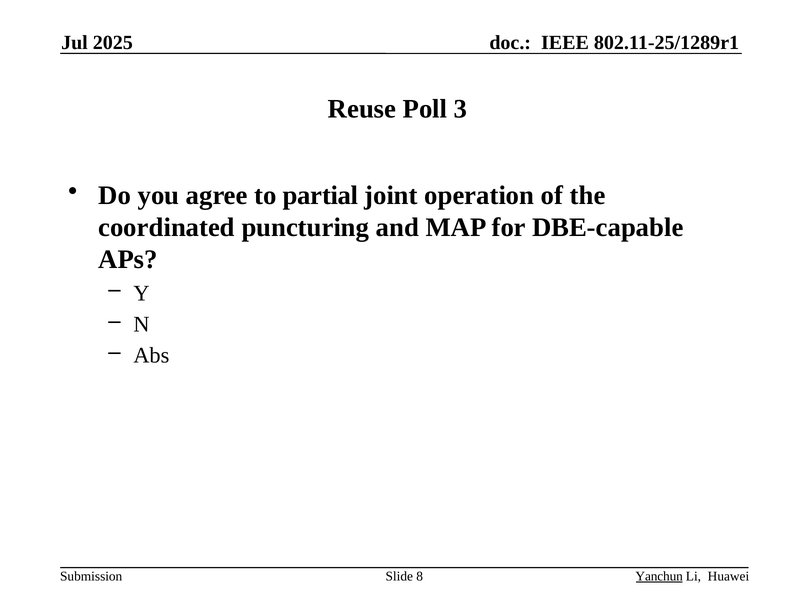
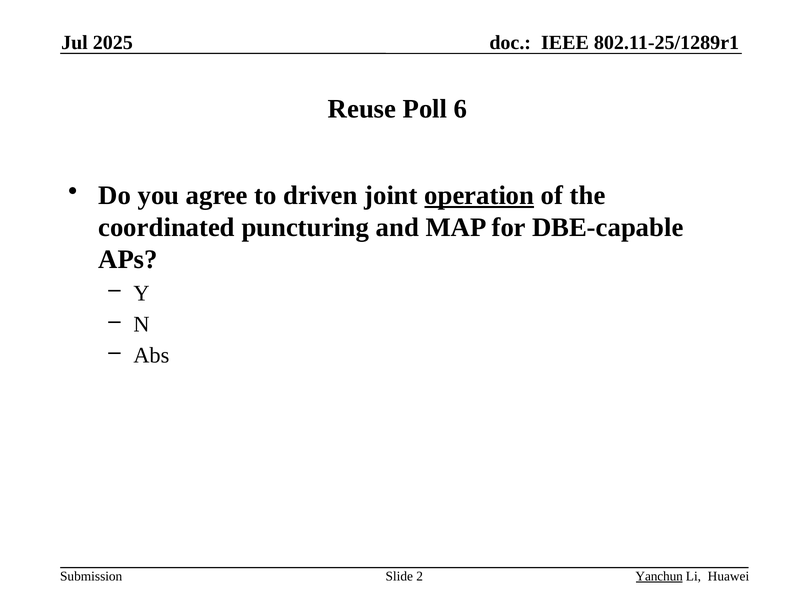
3: 3 -> 6 (461, 109)
partial: partial -> driven (320, 196)
operation underline: none -> present (479, 196)
8: 8 -> 2 (420, 577)
